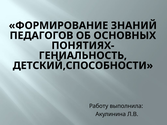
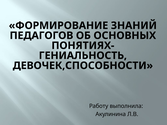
ДЕТСКИЙ,СПОСОБНОСТИ: ДЕТСКИЙ,СПОСОБНОСТИ -> ДЕВОЧЕК,СПОСОБНОСТИ (83, 66)
